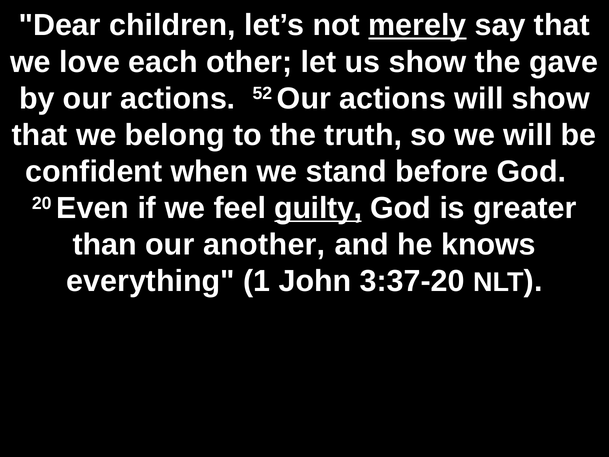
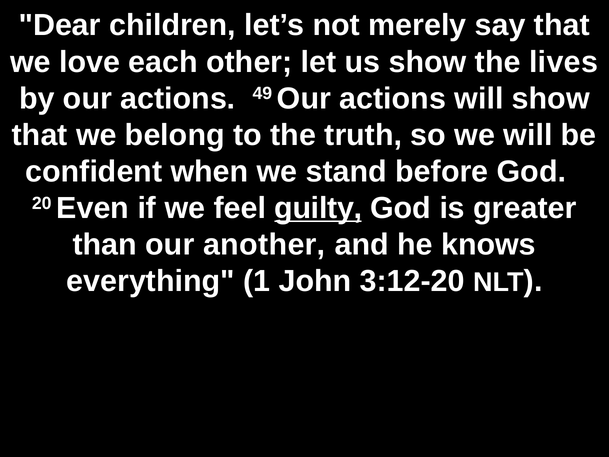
merely underline: present -> none (417, 25)
gave: gave -> lives (564, 62)
52: 52 -> 49 (262, 94)
3:37-20: 3:37-20 -> 3:12-20 (412, 281)
